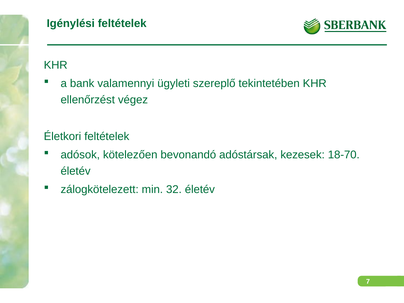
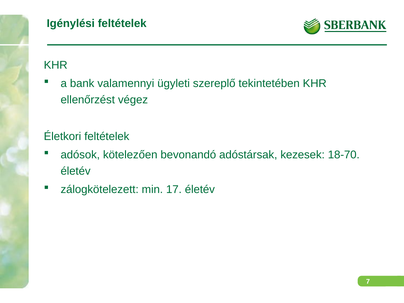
32: 32 -> 17 (174, 189)
